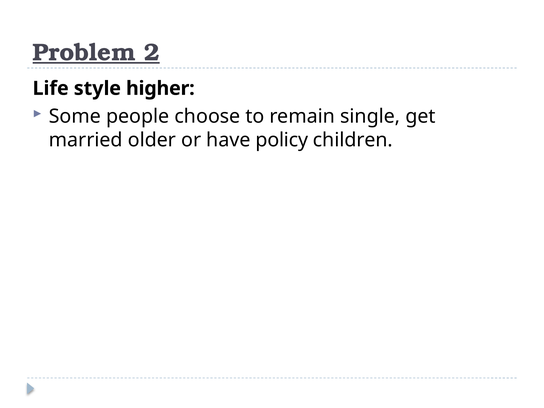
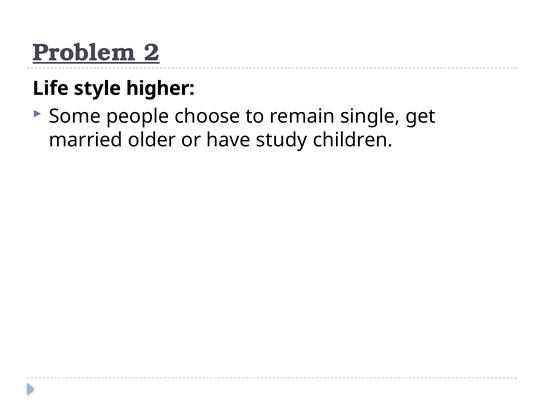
policy: policy -> study (282, 140)
